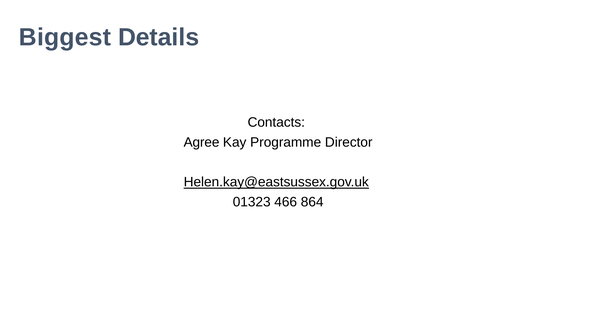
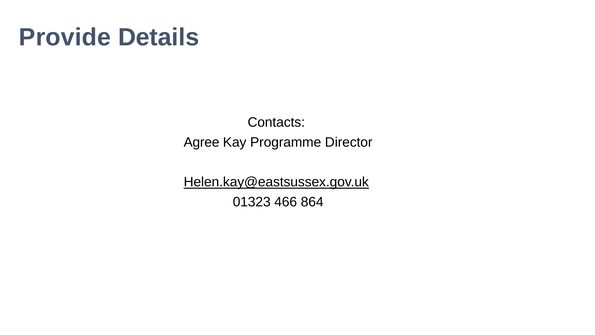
Biggest: Biggest -> Provide (65, 37)
